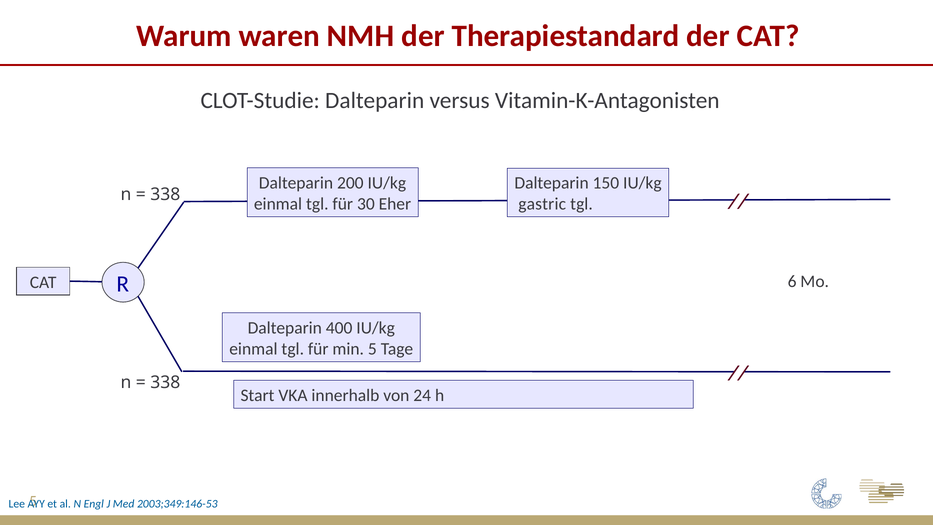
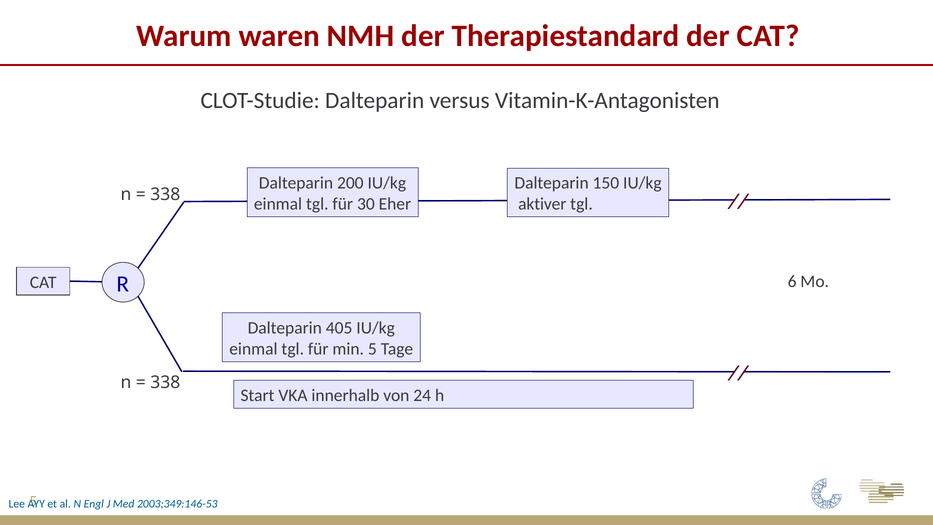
gastric: gastric -> aktiver (542, 204)
400: 400 -> 405 (339, 328)
